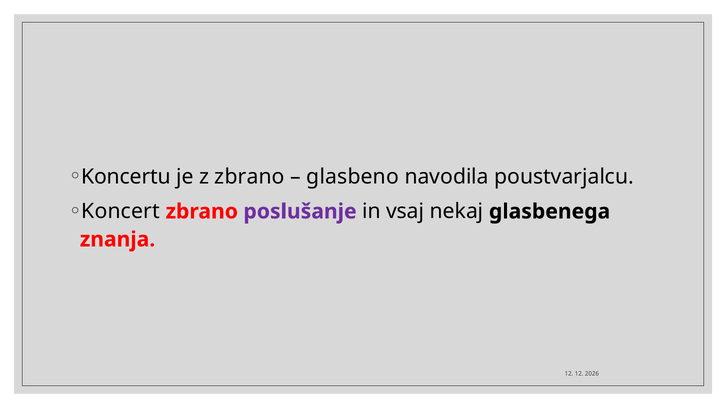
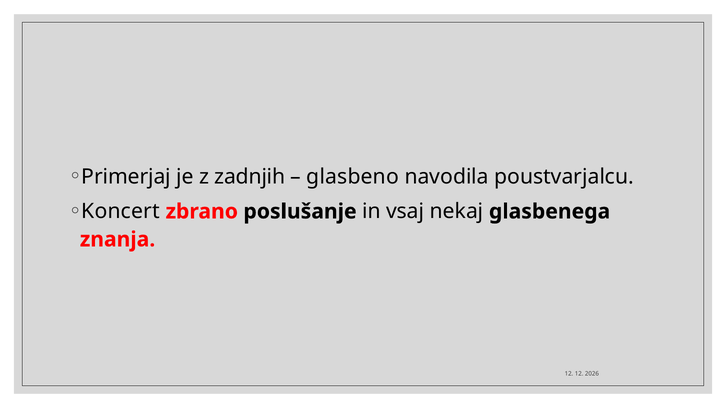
Koncertu: Koncertu -> Primerjaj (126, 177)
z zbrano: zbrano -> zadnjih (250, 177)
poslušanje colour: purple -> black (300, 212)
